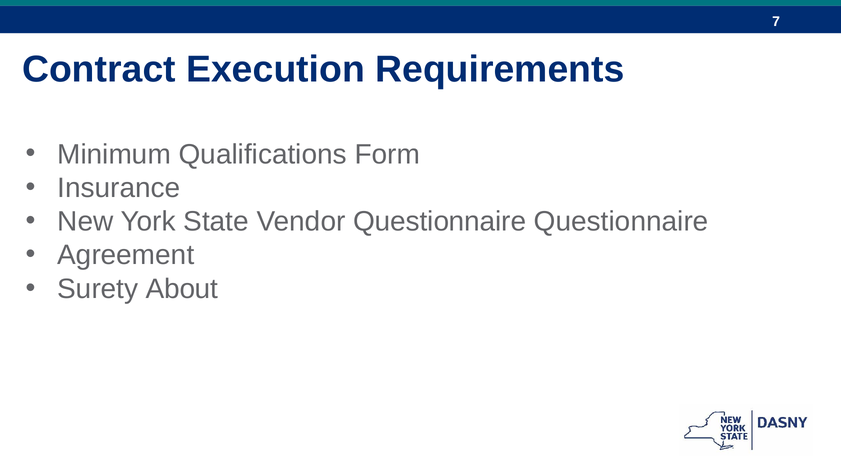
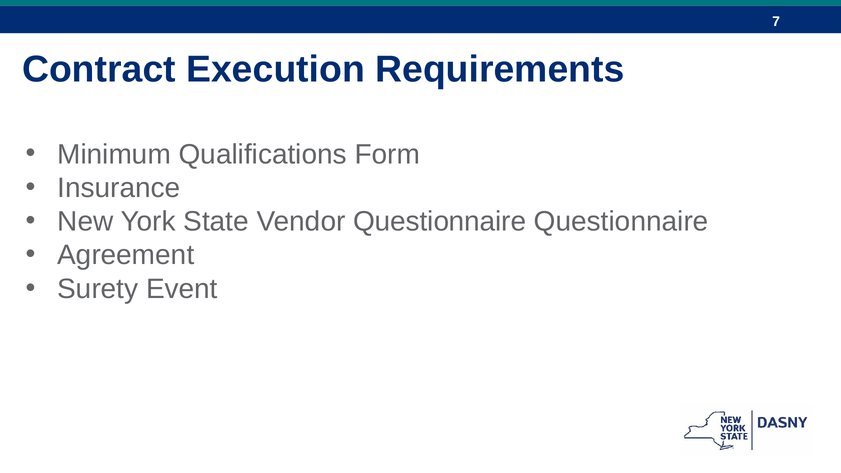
About: About -> Event (182, 289)
